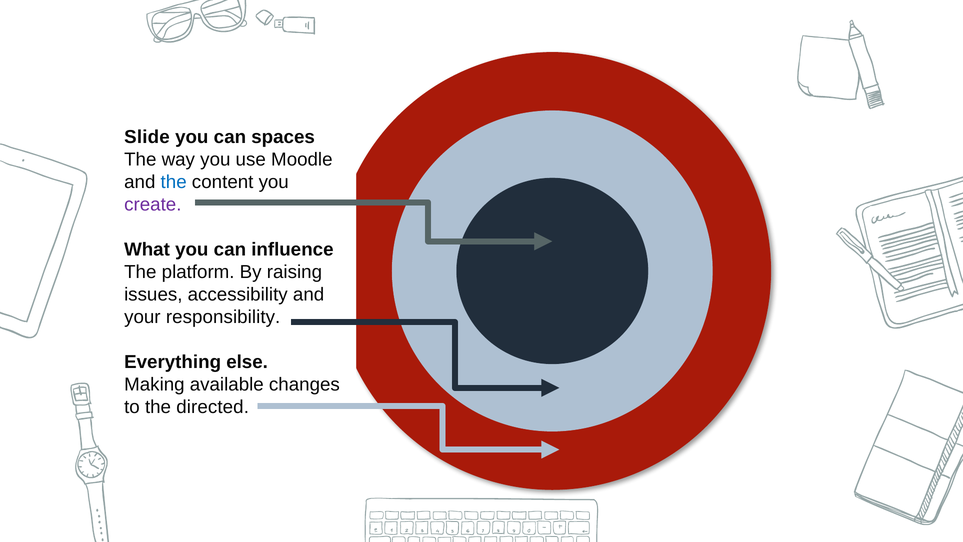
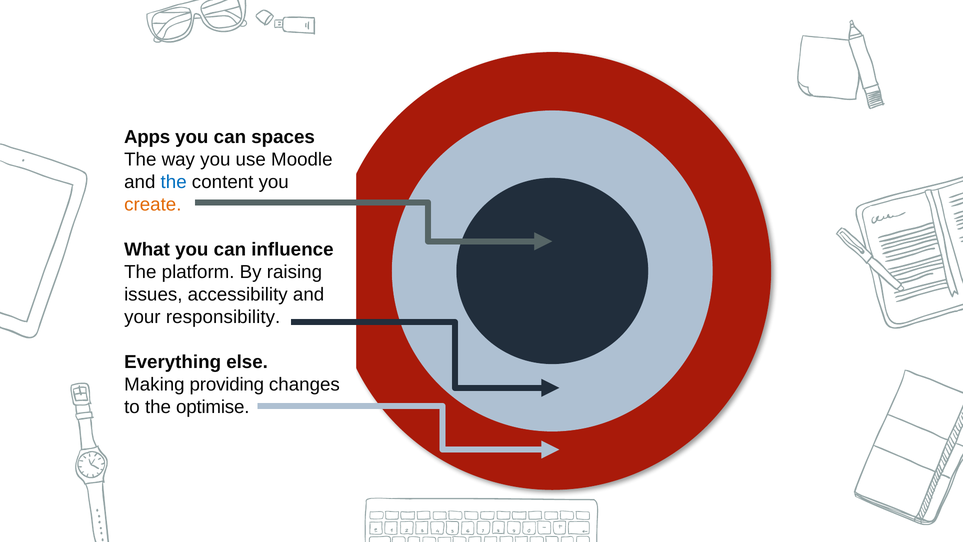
Slide: Slide -> Apps (147, 137)
create colour: purple -> orange (153, 205)
available: available -> providing (227, 385)
directed: directed -> optimise (213, 407)
